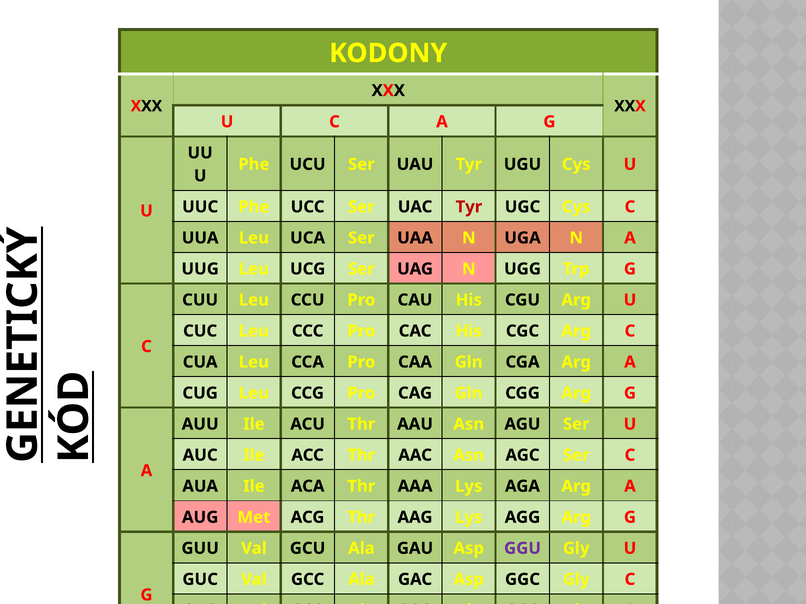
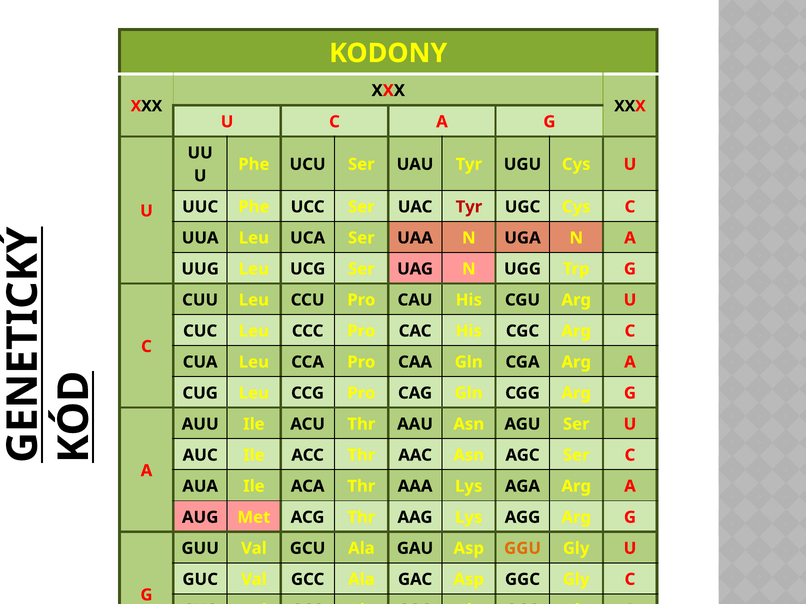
GGU colour: purple -> orange (523, 549)
